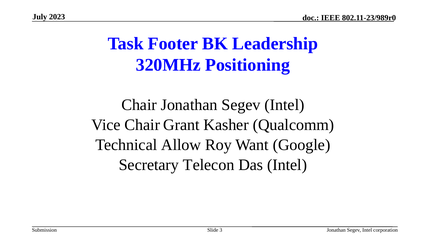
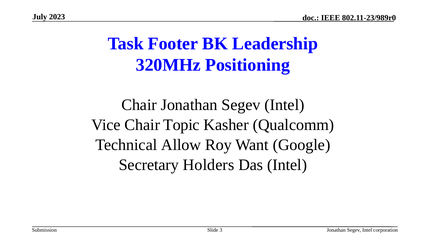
Grant: Grant -> Topic (181, 125)
Telecon: Telecon -> Holders (209, 165)
